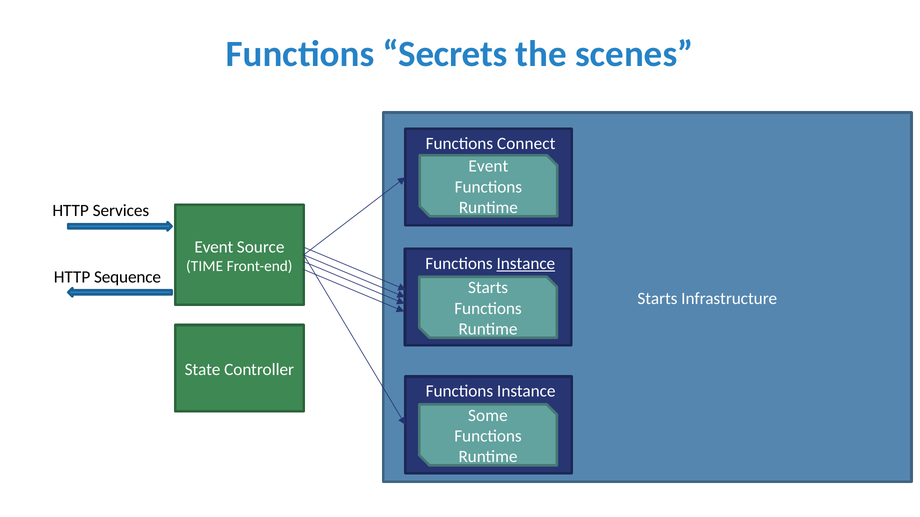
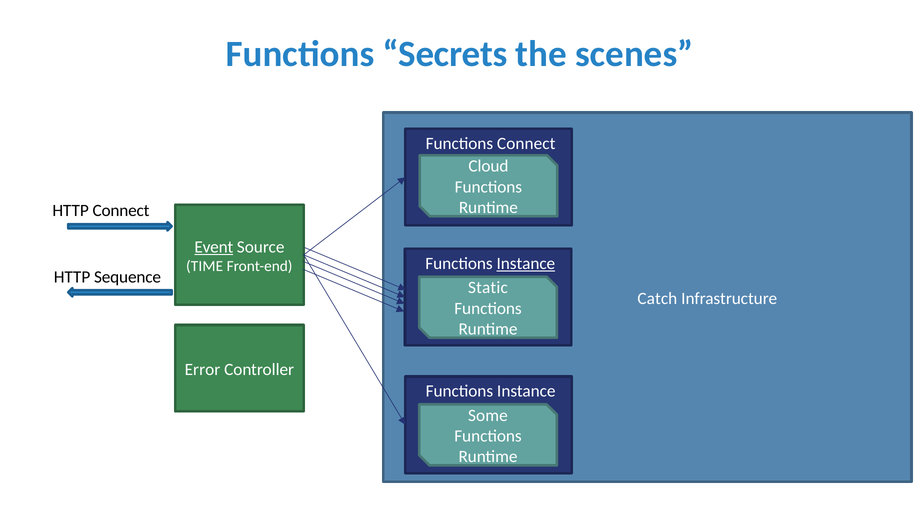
Event: Event -> Cloud (488, 166)
HTTP Services: Services -> Connect (121, 211)
Event underline: none -> present (214, 247)
Starts: Starts -> Static (488, 288)
Starts: Starts -> Catch (657, 299)
State: State -> Error (202, 370)
